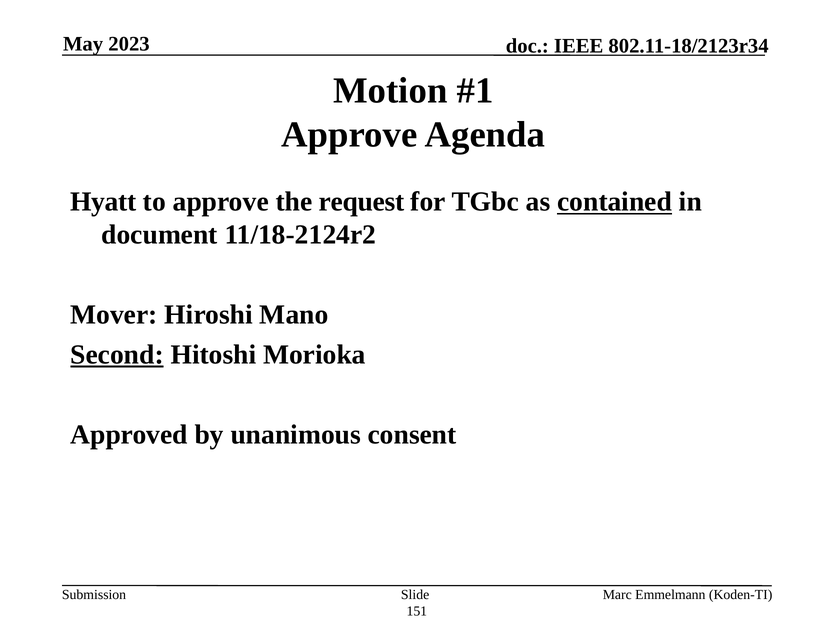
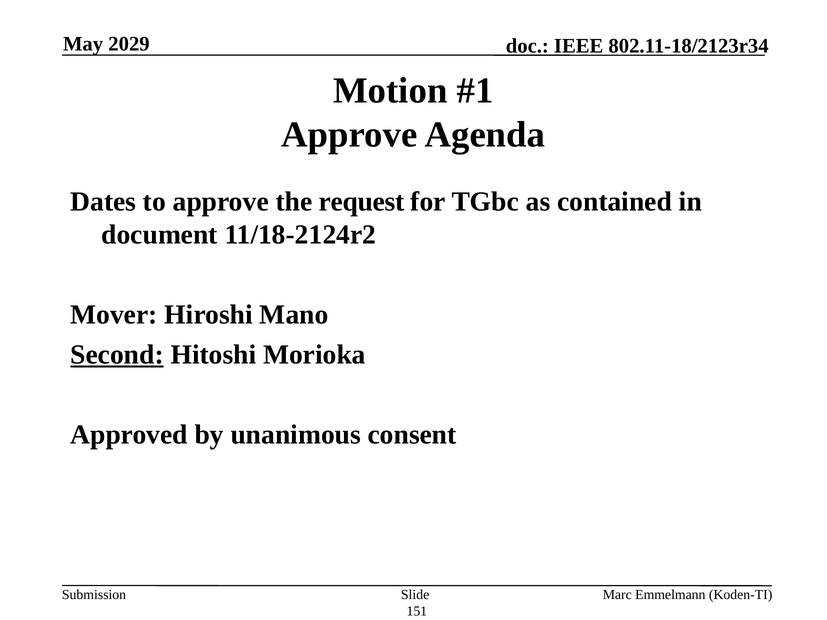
2023: 2023 -> 2029 (129, 44)
Hyatt: Hyatt -> Dates (103, 202)
contained underline: present -> none (615, 202)
